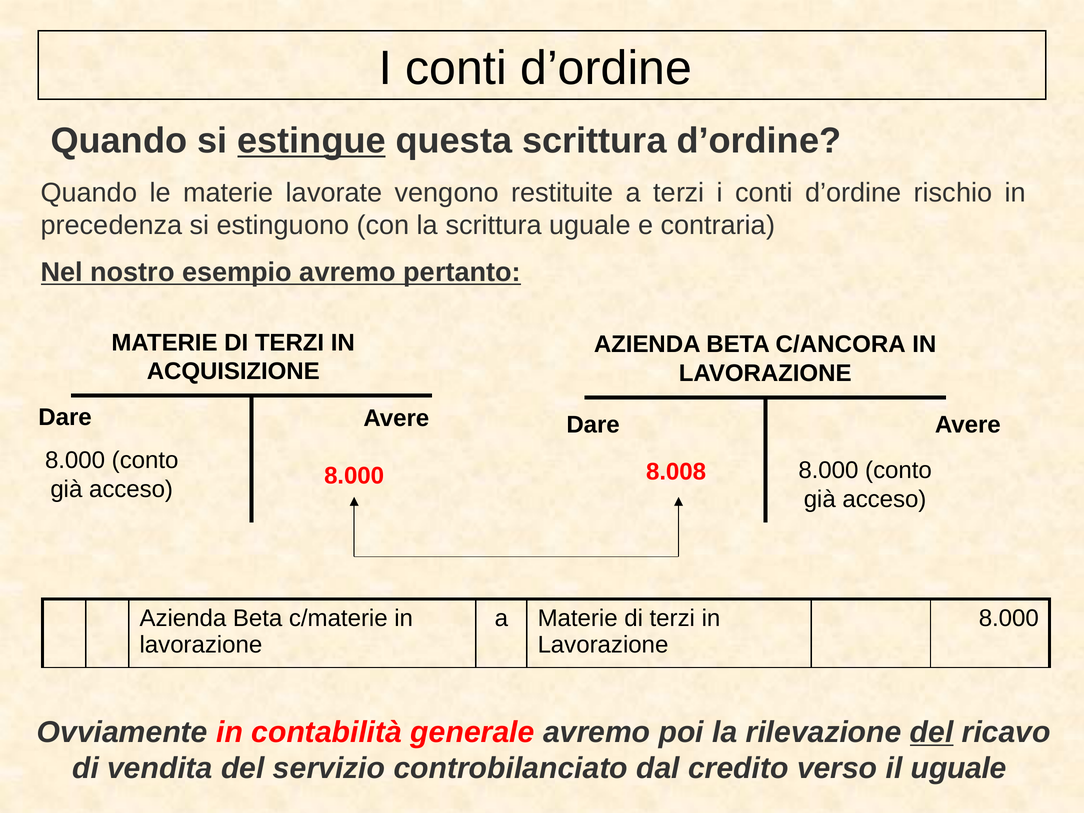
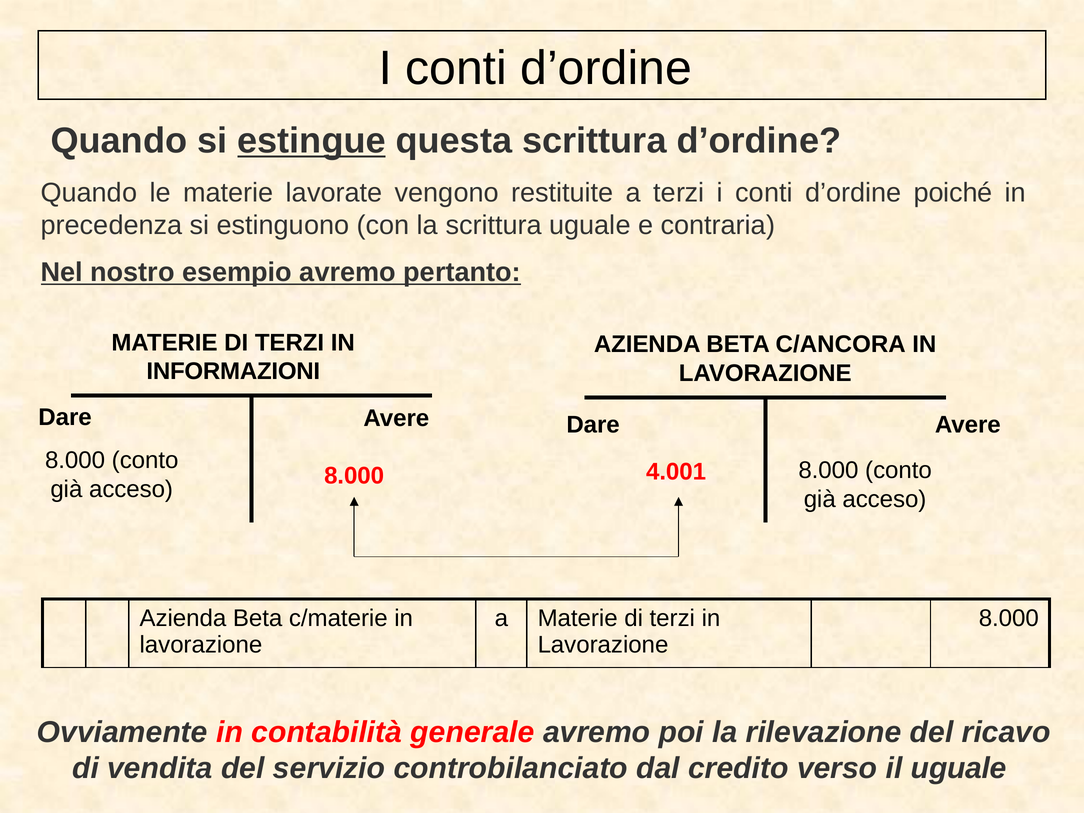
rischio: rischio -> poiché (953, 193)
ACQUISIZIONE: ACQUISIZIONE -> INFORMAZIONI (233, 371)
8.008: 8.008 -> 4.001 (676, 472)
del underline: present -> none (932, 732)
